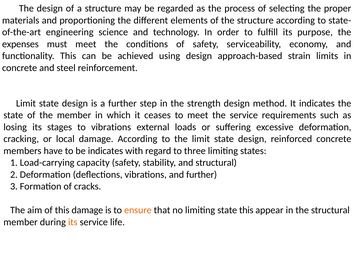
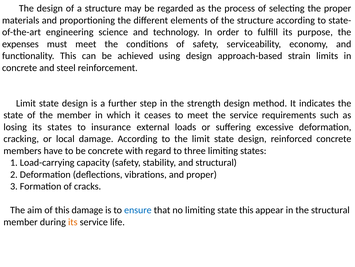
its stages: stages -> states (60, 127)
to vibrations: vibrations -> insurance (111, 127)
be indicates: indicates -> concrete (105, 150)
and further: further -> proper (202, 174)
ensure colour: orange -> blue (138, 210)
